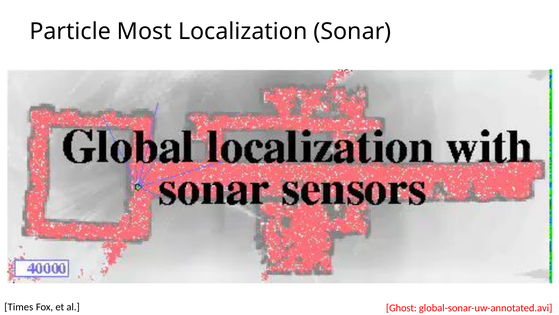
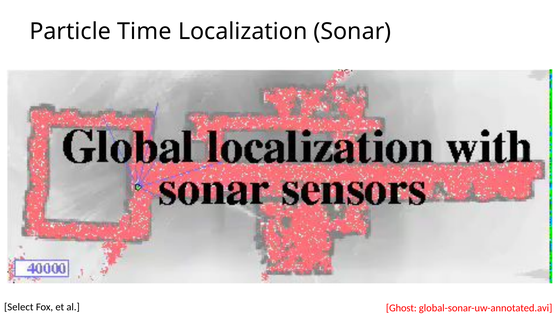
Most: Most -> Time (144, 31)
Times: Times -> Select (19, 307)
